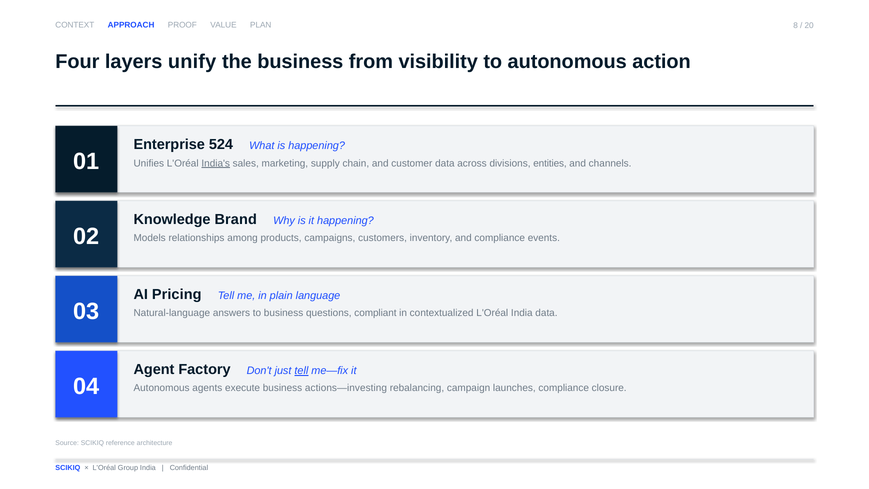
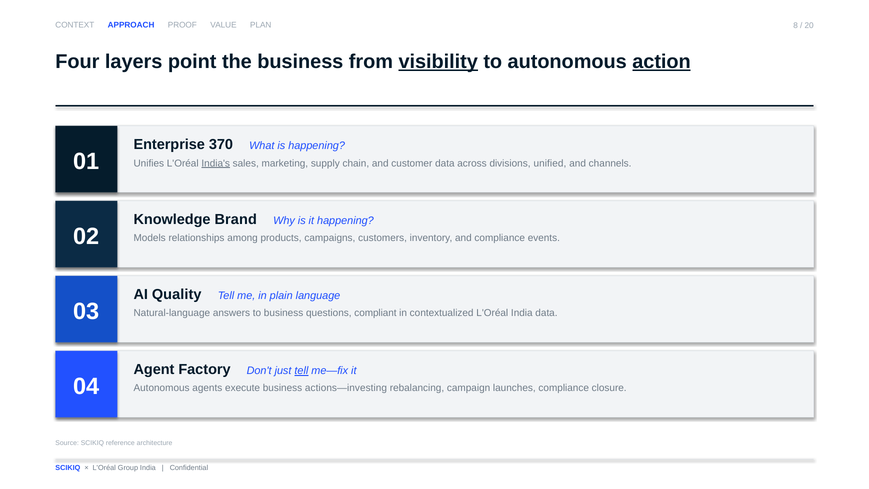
unify: unify -> point (192, 62)
visibility underline: none -> present (438, 62)
action underline: none -> present (662, 62)
524: 524 -> 370 (221, 145)
entities: entities -> unified (550, 163)
Pricing: Pricing -> Quality (177, 295)
